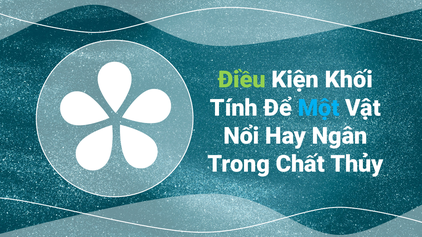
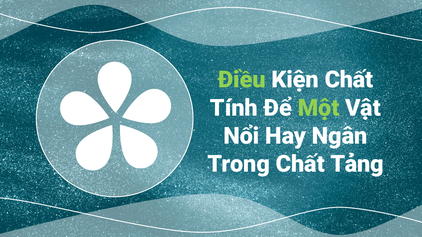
Kiện Khối: Khối -> Chất (349, 80)
Một colour: light blue -> light green (319, 108)
Thủy: Thủy -> Tảng (357, 164)
